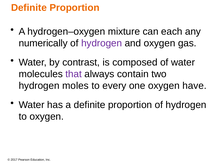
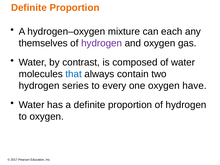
numerically: numerically -> themselves (43, 43)
that colour: purple -> blue (74, 74)
moles: moles -> series (75, 86)
